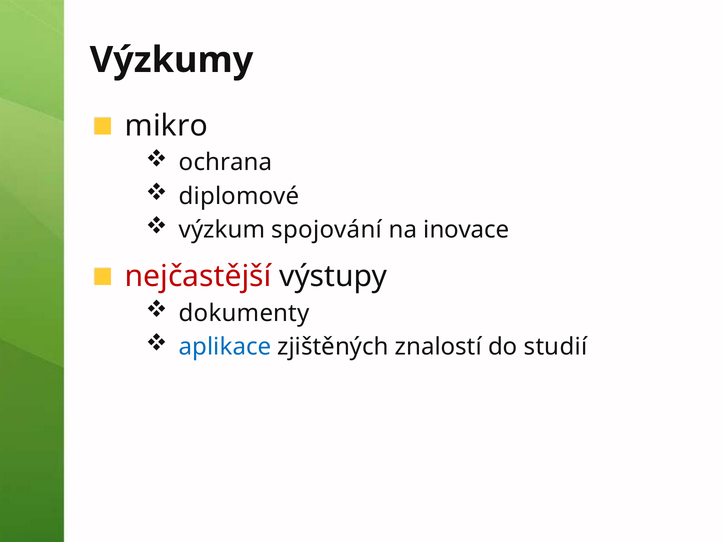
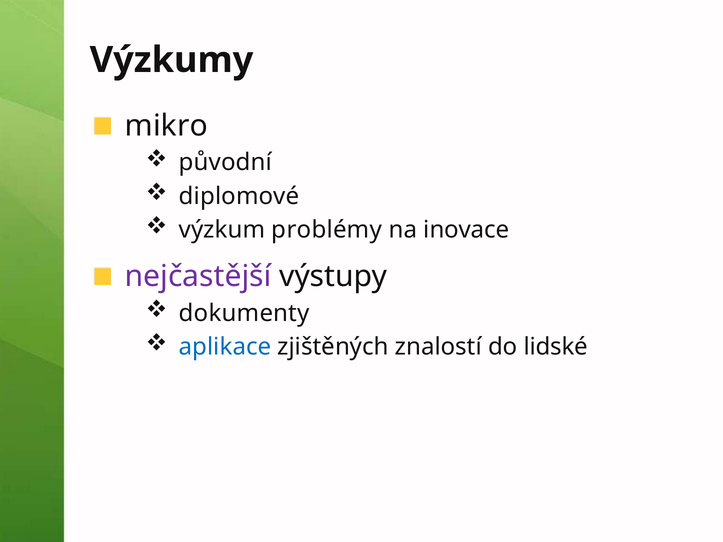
ochrana: ochrana -> původní (226, 163)
spojování: spojování -> problémy (327, 230)
nejčastější colour: red -> purple (198, 276)
studií: studií -> lidské (556, 347)
